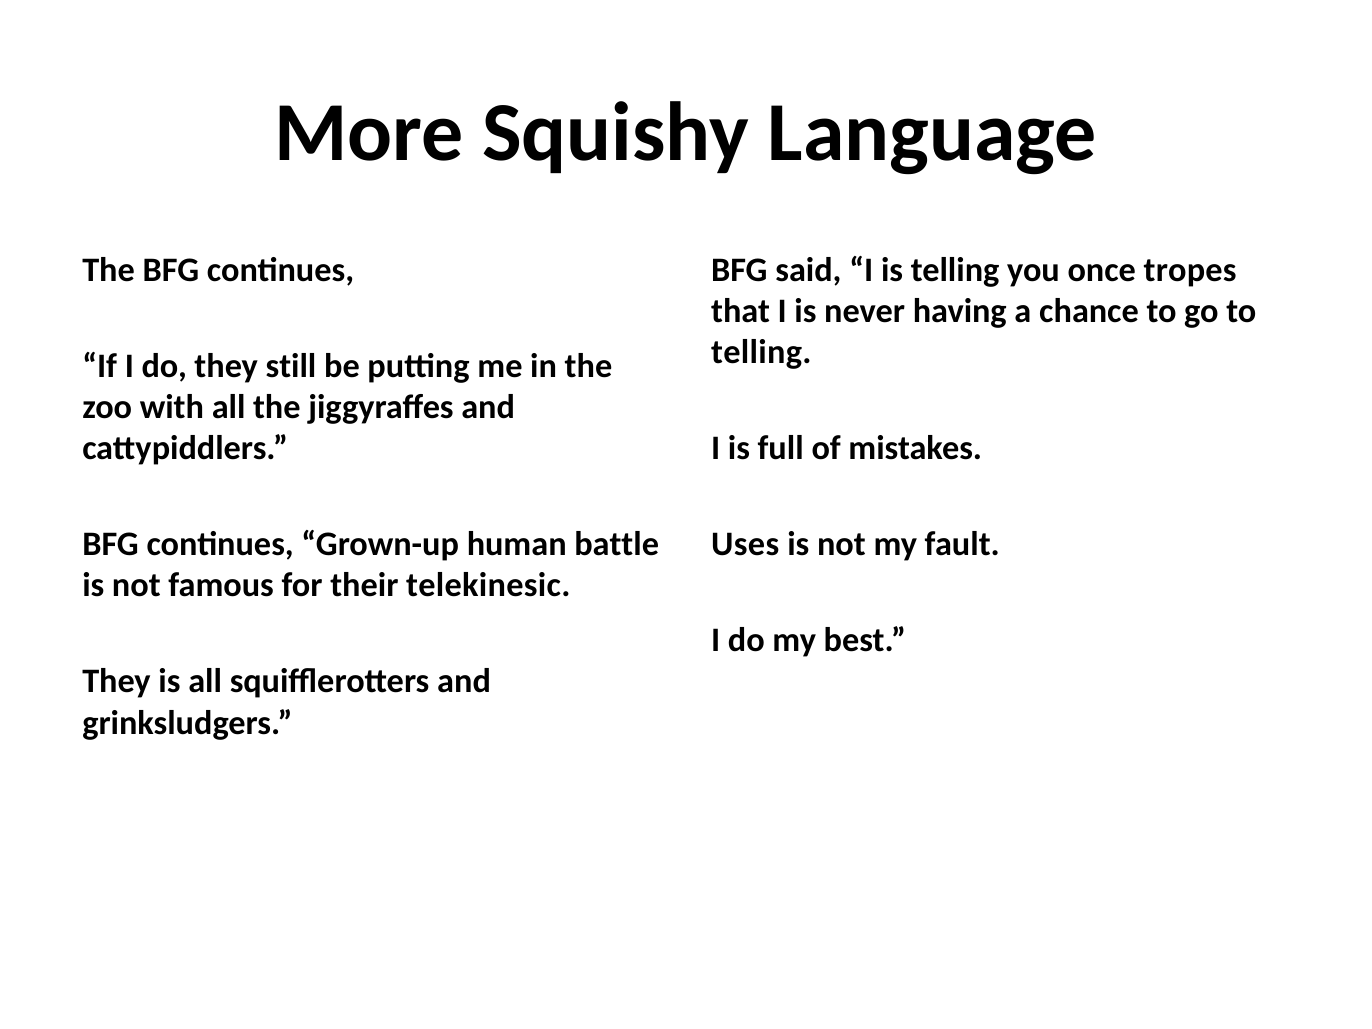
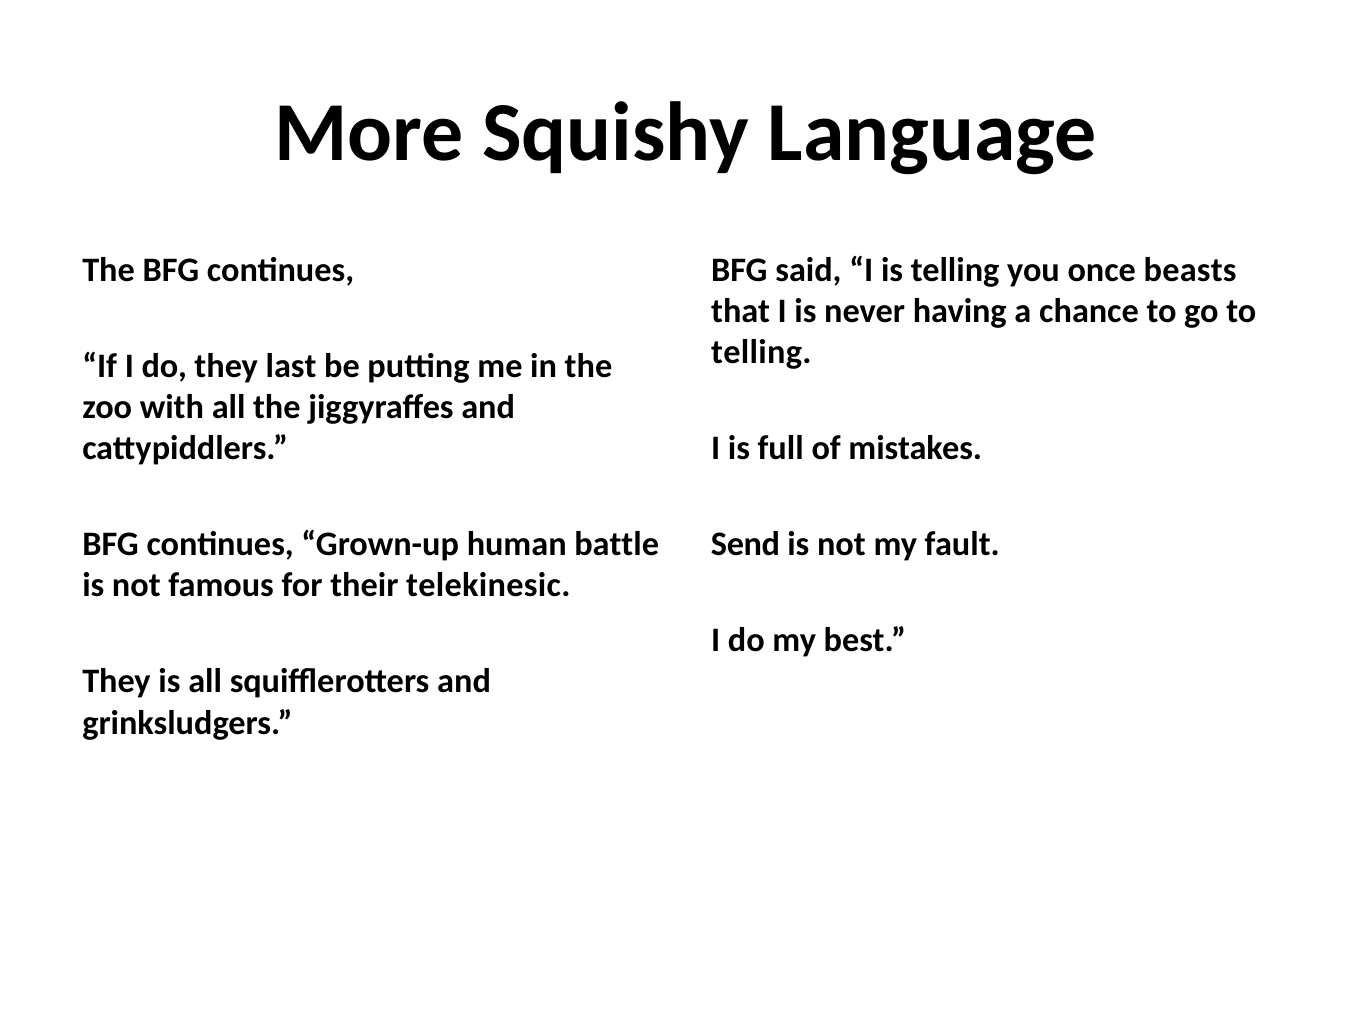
tropes: tropes -> beasts (1190, 270)
still: still -> last (291, 366)
Uses: Uses -> Send (746, 544)
